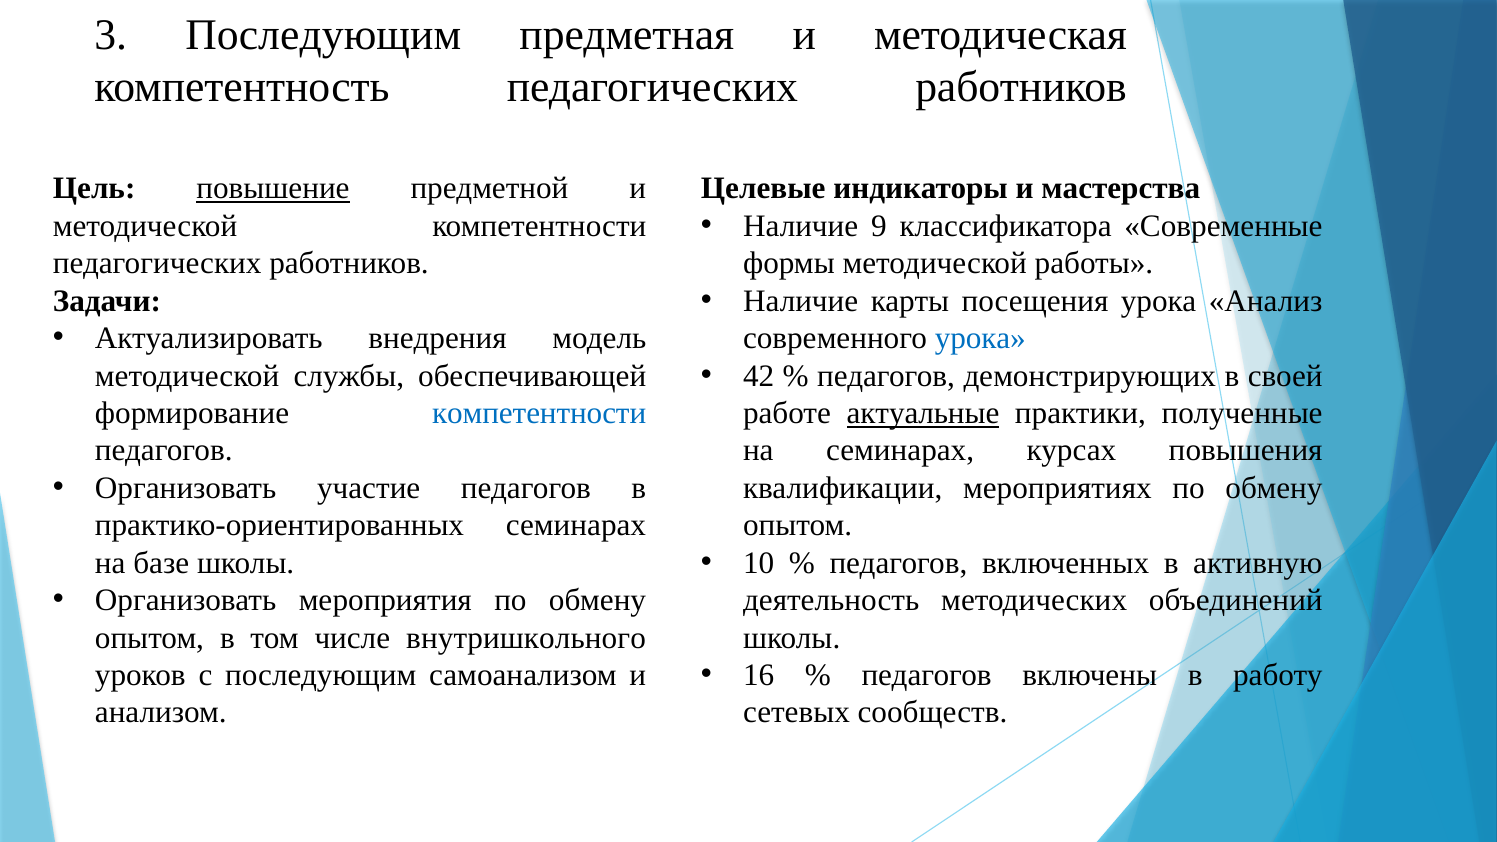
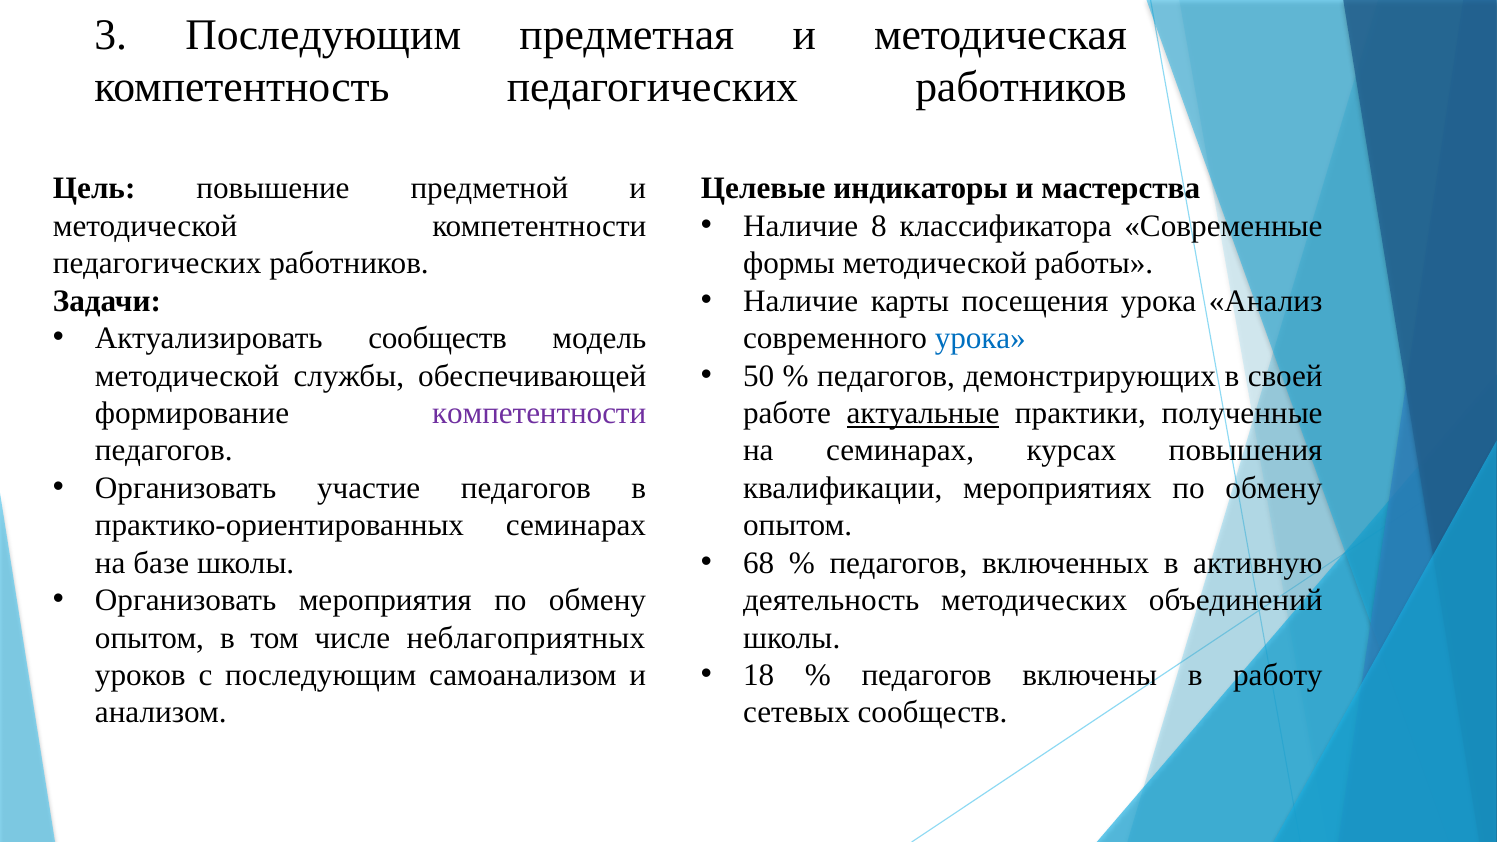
повышение underline: present -> none (273, 189)
9: 9 -> 8 (879, 226)
Актуализировать внедрения: внедрения -> сообществ (438, 338)
42: 42 -> 50 (759, 376)
компетентности colour: blue -> purple (539, 413)
10: 10 -> 68 (759, 563)
внутришкольного: внутришкольного -> неблагоприятных (526, 638)
16: 16 -> 18 (759, 675)
